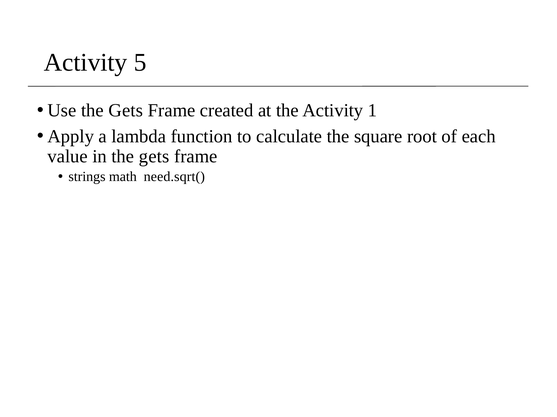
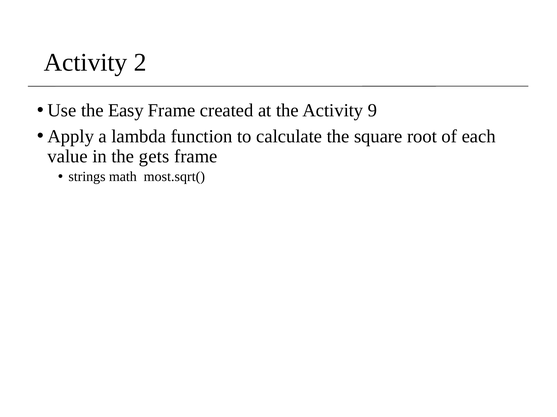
5: 5 -> 2 (140, 62)
Use the Gets: Gets -> Easy (126, 111)
1: 1 -> 9 (373, 111)
need.sqrt(: need.sqrt( -> most.sqrt( (174, 177)
